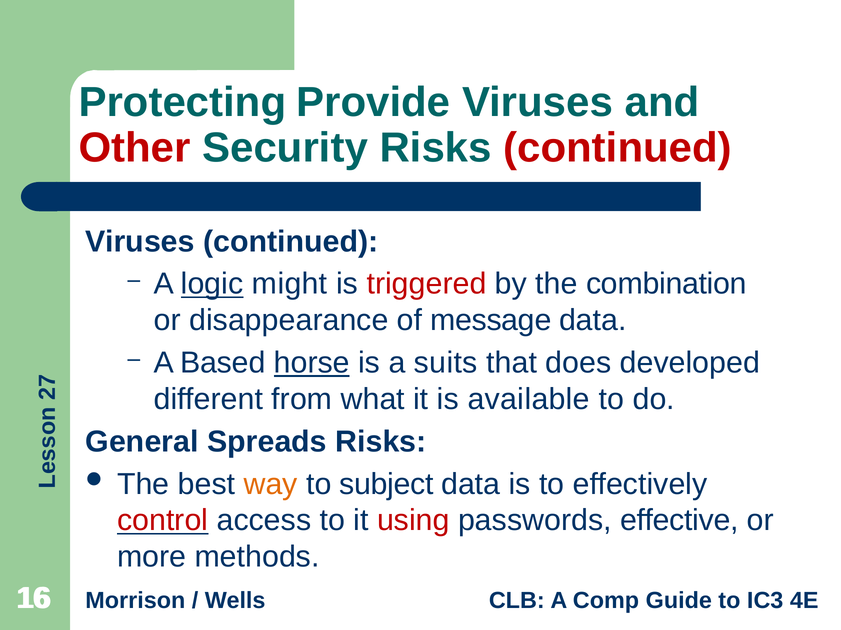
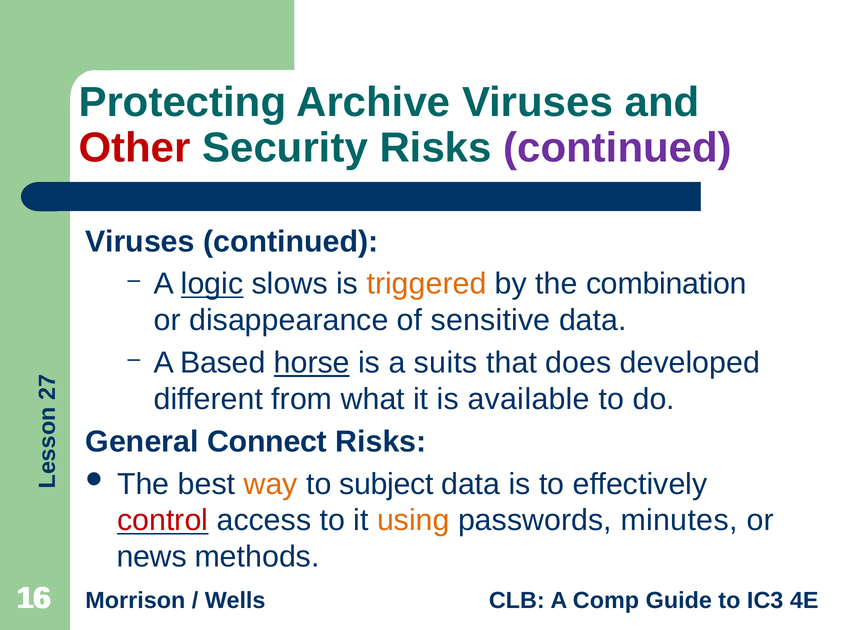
Provide: Provide -> Archive (373, 103)
continued colour: red -> purple (618, 148)
might: might -> slows (290, 284)
triggered colour: red -> orange (427, 284)
message: message -> sensitive (491, 321)
Spreads: Spreads -> Connect (267, 442)
using colour: red -> orange (413, 521)
effective: effective -> minutes (679, 521)
more: more -> news (152, 557)
